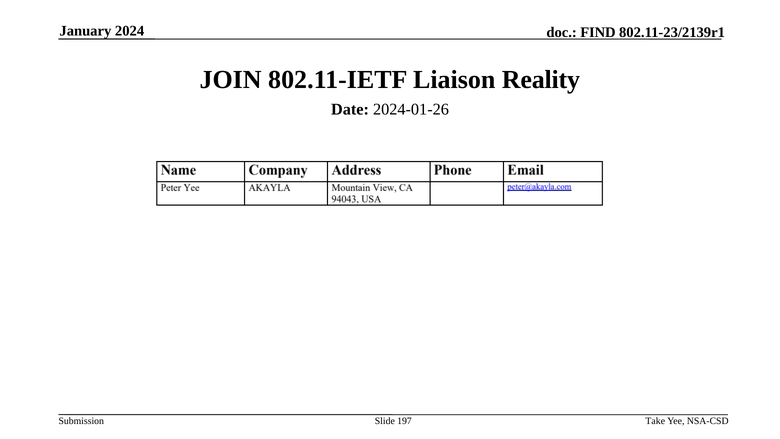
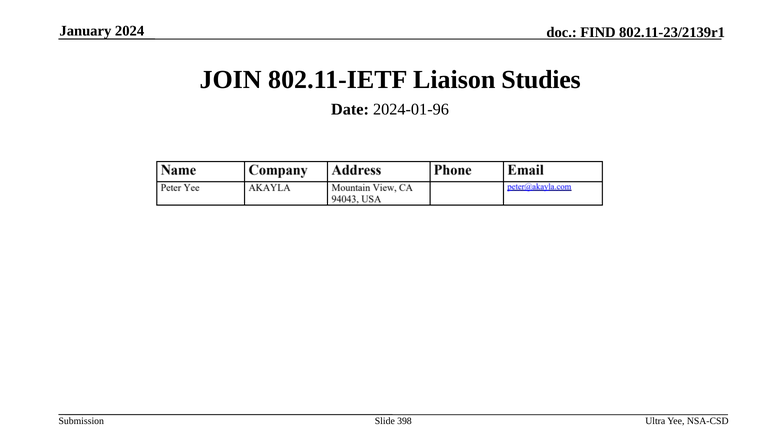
Reality: Reality -> Studies (541, 80)
2024-01-26: 2024-01-26 -> 2024-01-96 (411, 109)
197: 197 -> 398 (404, 421)
Take: Take -> Ultra (655, 421)
